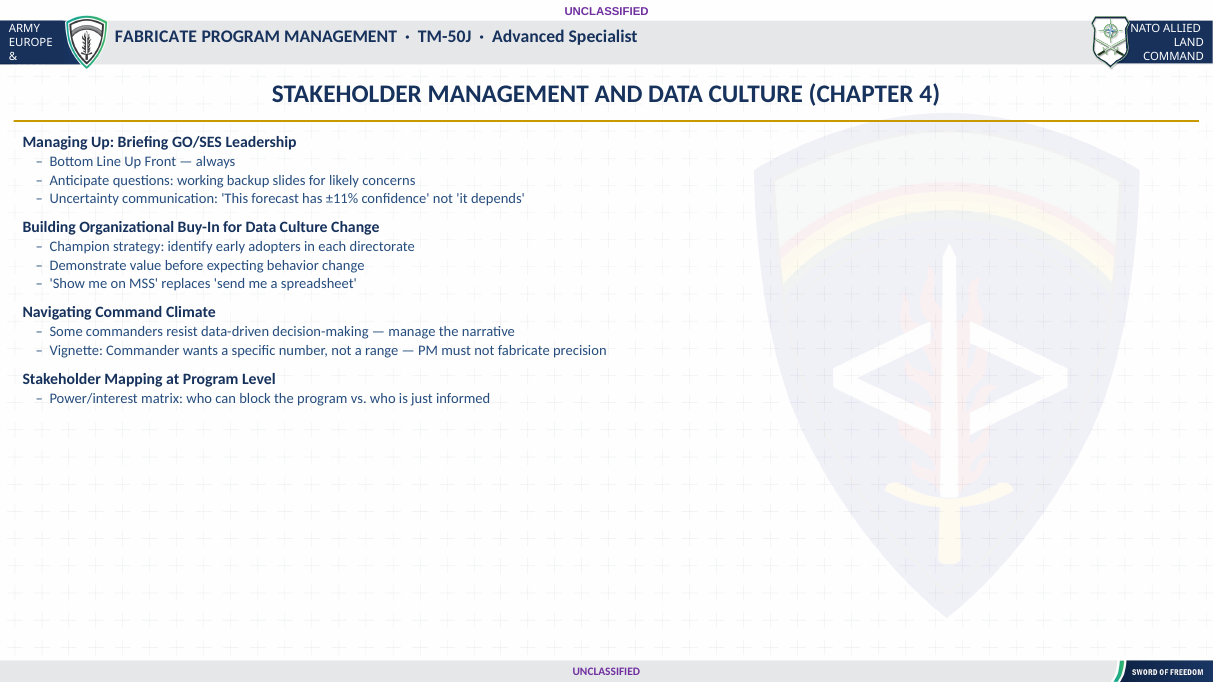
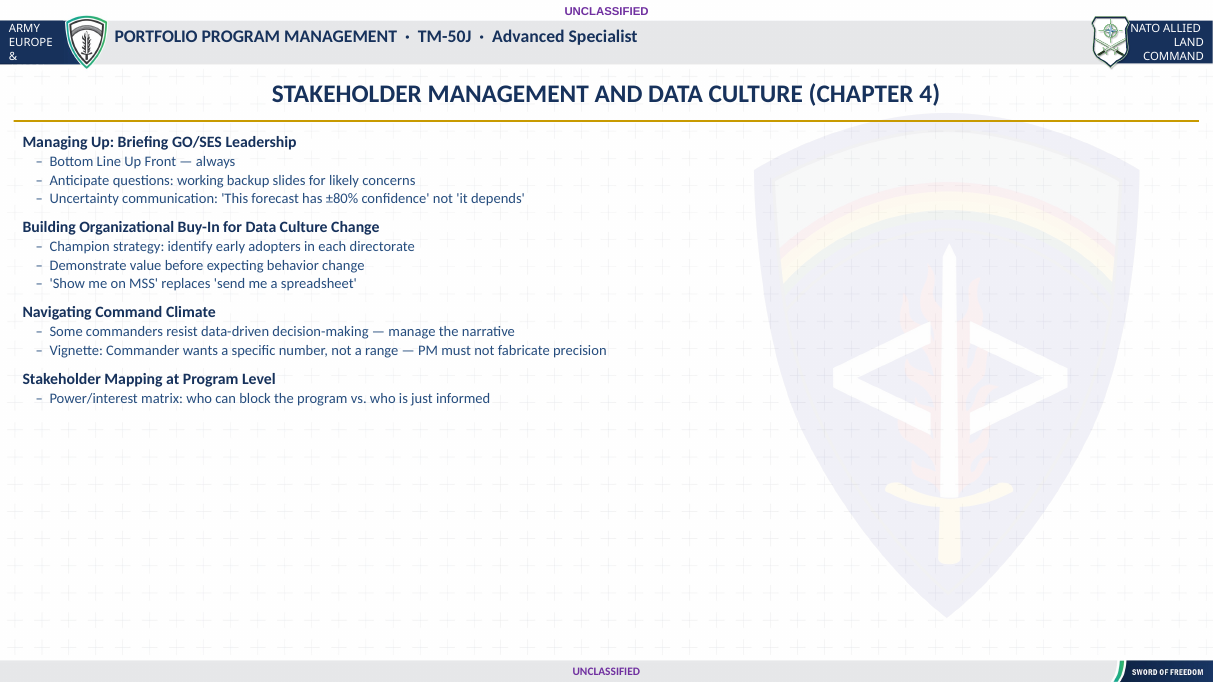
FABRICATE: FABRICATE -> PORTFOLIO (156, 37)
±11%: ±11% -> ±80% (342, 199)
